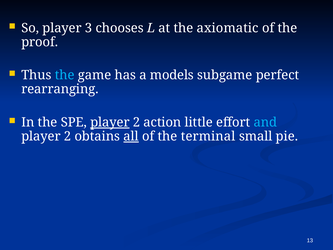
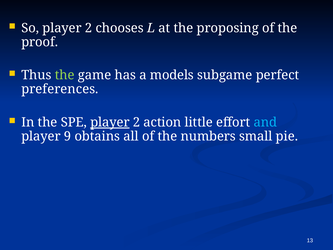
So player 3: 3 -> 2 (89, 28)
axiomatic: axiomatic -> proposing (228, 28)
the colour: light blue -> light green (65, 75)
rearranging: rearranging -> preferences (60, 89)
2: 2 -> 9 (68, 136)
all underline: present -> none (131, 136)
terminal: terminal -> numbers (208, 136)
